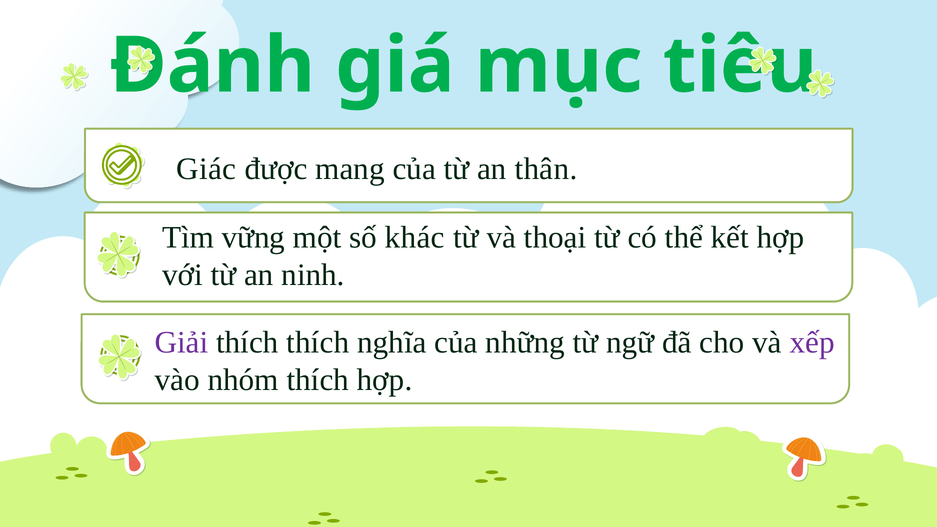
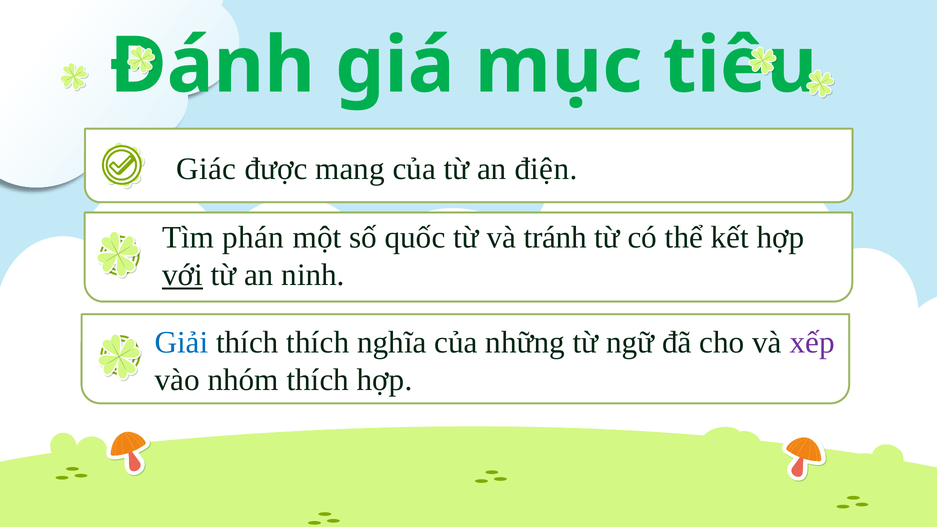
thân: thân -> điện (546, 169)
vững: vững -> phán (253, 238)
khác: khác -> quốc (415, 238)
thoại: thoại -> tránh (555, 238)
với underline: none -> present (183, 275)
Giải colour: purple -> blue (181, 343)
